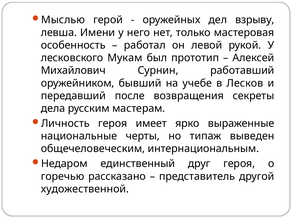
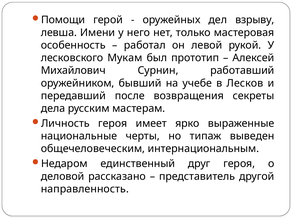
Мыслью: Мыслью -> Помощи (63, 20)
горечью: горечью -> деловой (63, 176)
художественной: художественной -> направленность (85, 189)
